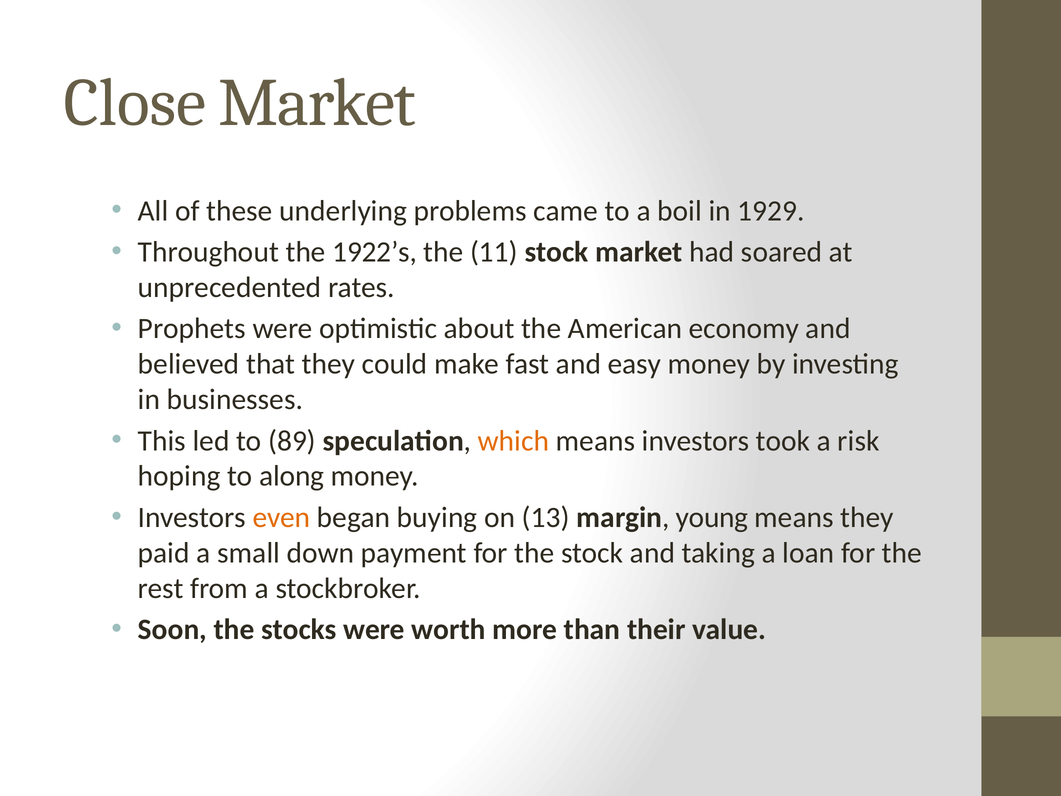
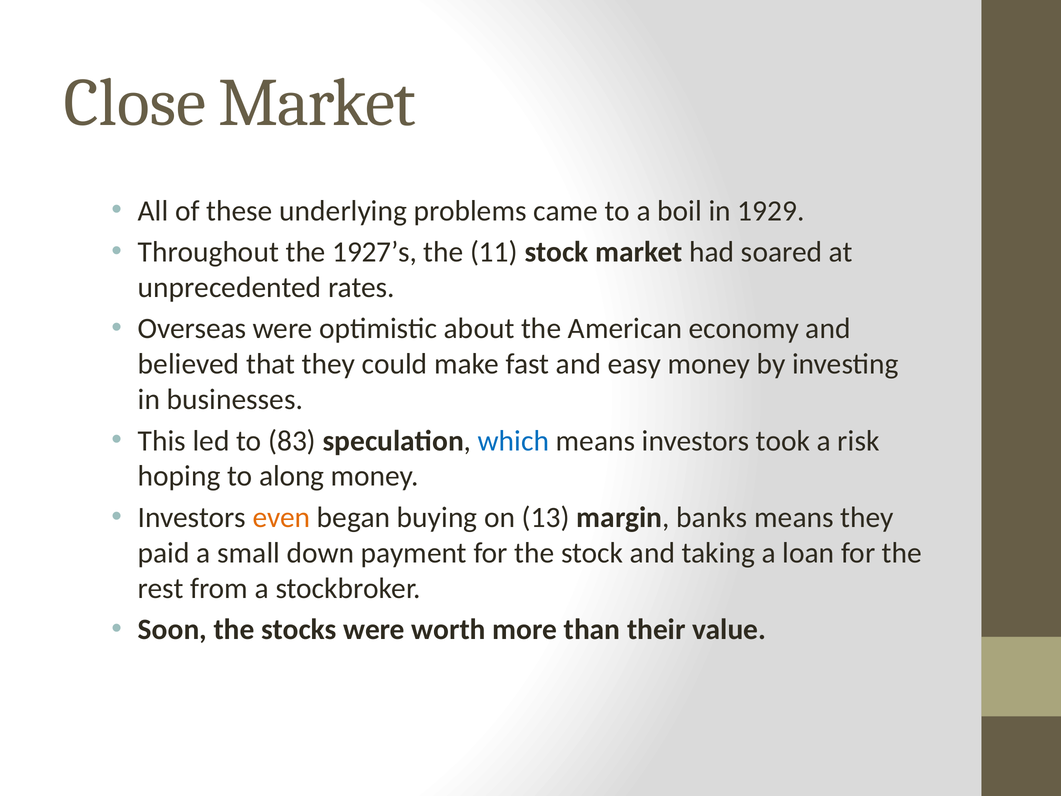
1922’s: 1922’s -> 1927’s (375, 252)
Prophets: Prophets -> Overseas (192, 329)
89: 89 -> 83 (292, 441)
which colour: orange -> blue (513, 441)
young: young -> banks (712, 517)
